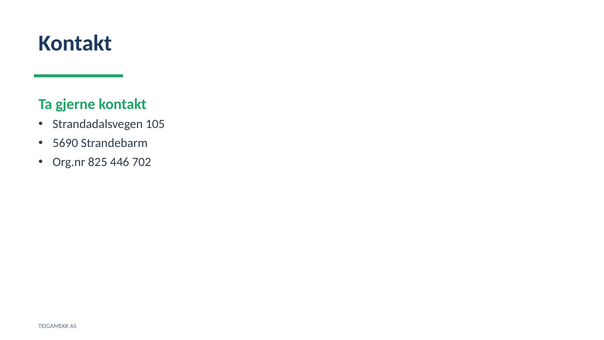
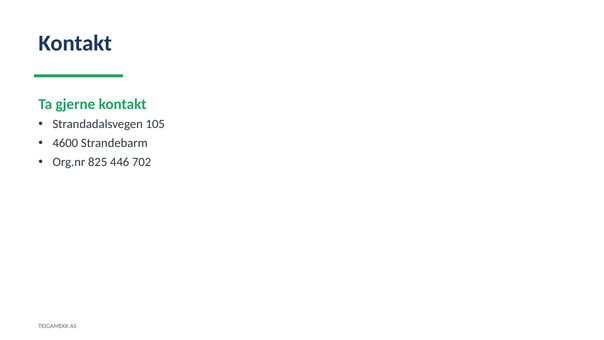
5690: 5690 -> 4600 (65, 143)
